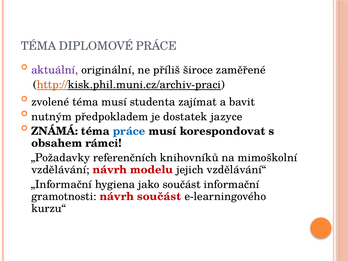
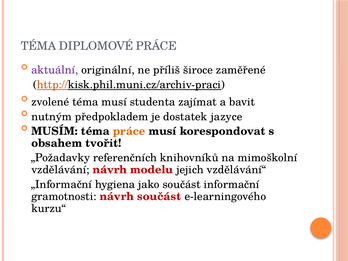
ZNÁMÁ: ZNÁMÁ -> MUSÍM (55, 131)
práce colour: blue -> orange (129, 131)
rámci: rámci -> tvořit (103, 143)
